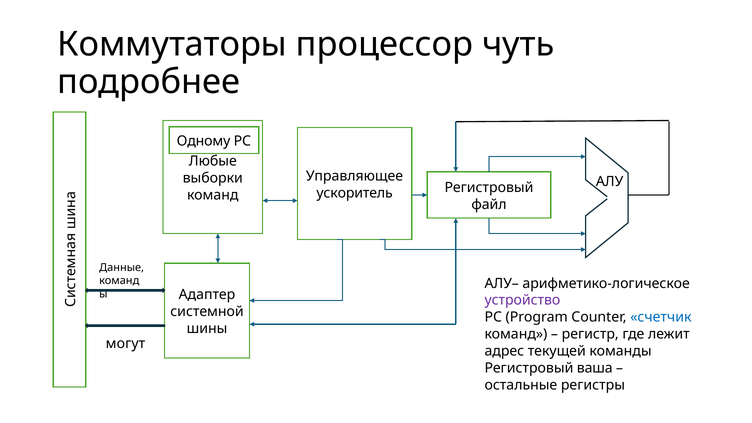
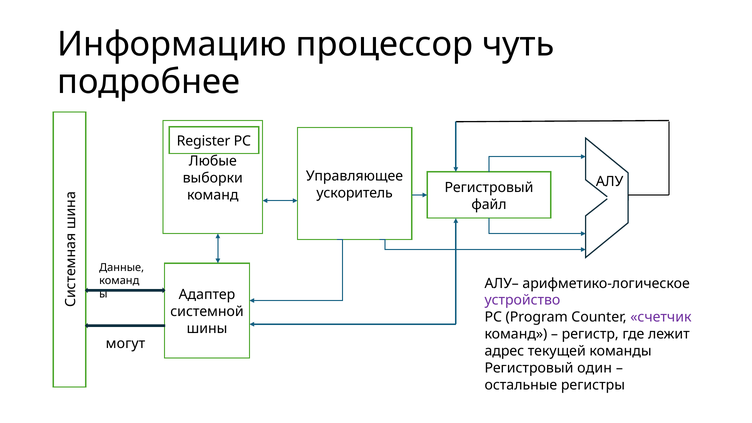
Коммутаторы: Коммутаторы -> Информацию (172, 45)
Одному: Одному -> Register (204, 141)
счетчик colour: blue -> purple (661, 317)
ваша: ваша -> один (595, 368)
